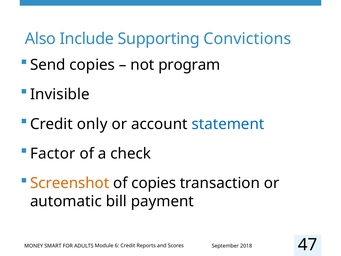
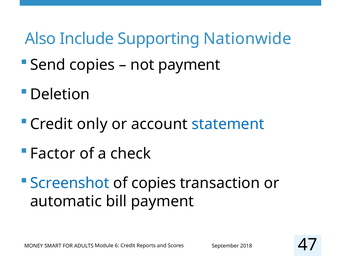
Convictions: Convictions -> Nationwide (247, 39)
not program: program -> payment (189, 65)
Invisible: Invisible -> Deletion (60, 94)
Screenshot colour: orange -> blue (70, 183)
